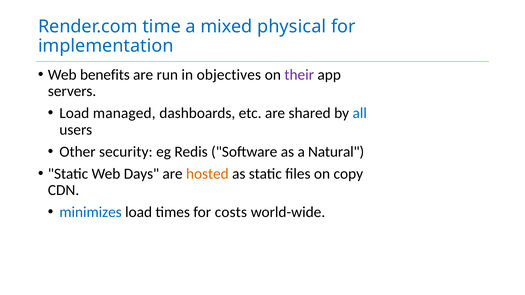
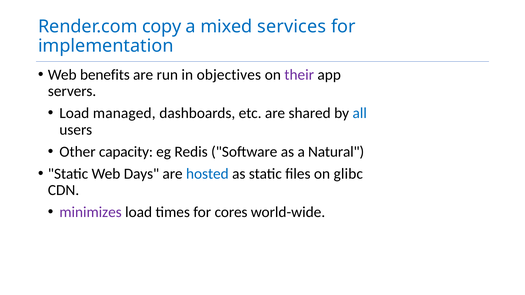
time: time -> copy (162, 27)
physical: physical -> services (292, 27)
security: security -> capacity (126, 152)
hosted colour: orange -> blue (207, 174)
copy: copy -> glibc (348, 174)
minimizes colour: blue -> purple (91, 212)
costs: costs -> cores (231, 212)
